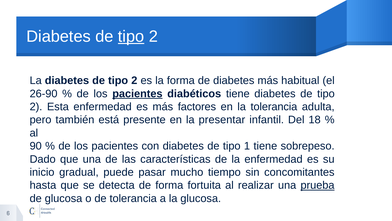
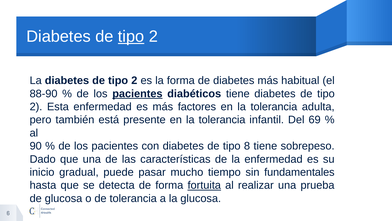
26-90: 26-90 -> 88-90 (44, 93)
presente en la presentar: presentar -> tolerancia (222, 120)
18: 18 -> 69 (315, 120)
1: 1 -> 8 (247, 146)
concomitantes: concomitantes -> fundamentales (299, 172)
fortuita underline: none -> present (204, 185)
prueba underline: present -> none (317, 185)
